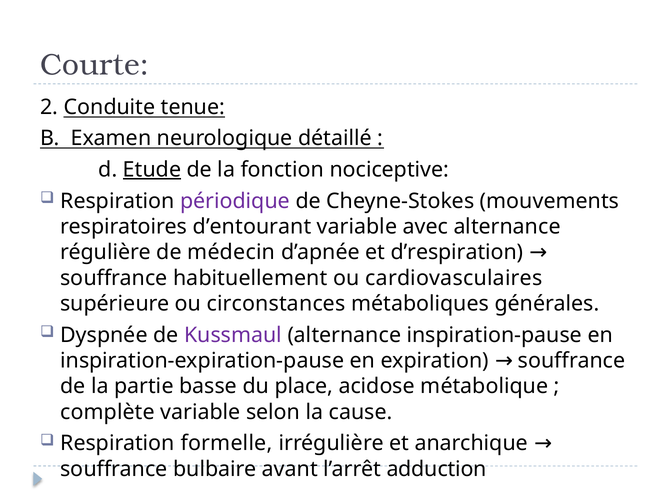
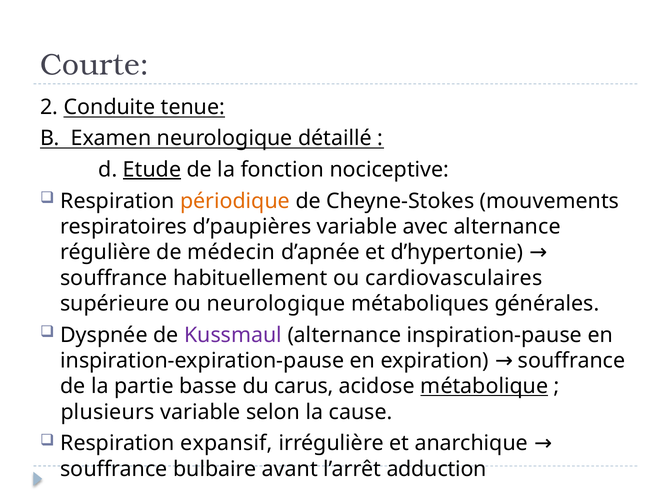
périodique colour: purple -> orange (235, 201)
d’entourant: d’entourant -> d’paupières (252, 227)
d’respiration: d’respiration -> d’hypertonie (457, 252)
ou circonstances: circonstances -> neurologique (276, 304)
place: place -> carus (304, 387)
métabolique underline: none -> present (484, 387)
complète: complète -> plusieurs (107, 412)
formelle: formelle -> expansif (226, 444)
